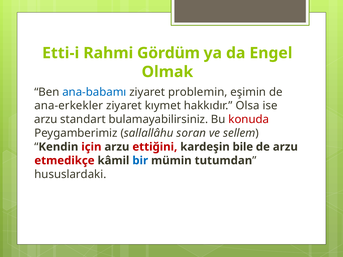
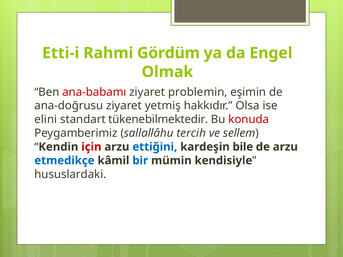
ana-babamı colour: blue -> red (94, 92)
ana-erkekler: ana-erkekler -> ana-doğrusu (69, 106)
kıymet: kıymet -> yetmiş (163, 106)
arzu: arzu -> elini (46, 120)
bulamayabilirsiniz: bulamayabilirsiniz -> tükenebilmektedir (158, 120)
soran: soran -> tercih (191, 133)
ettiğini colour: red -> blue (155, 147)
etmedikçe colour: red -> blue (64, 161)
tutumdan: tutumdan -> kendisiyle (223, 161)
